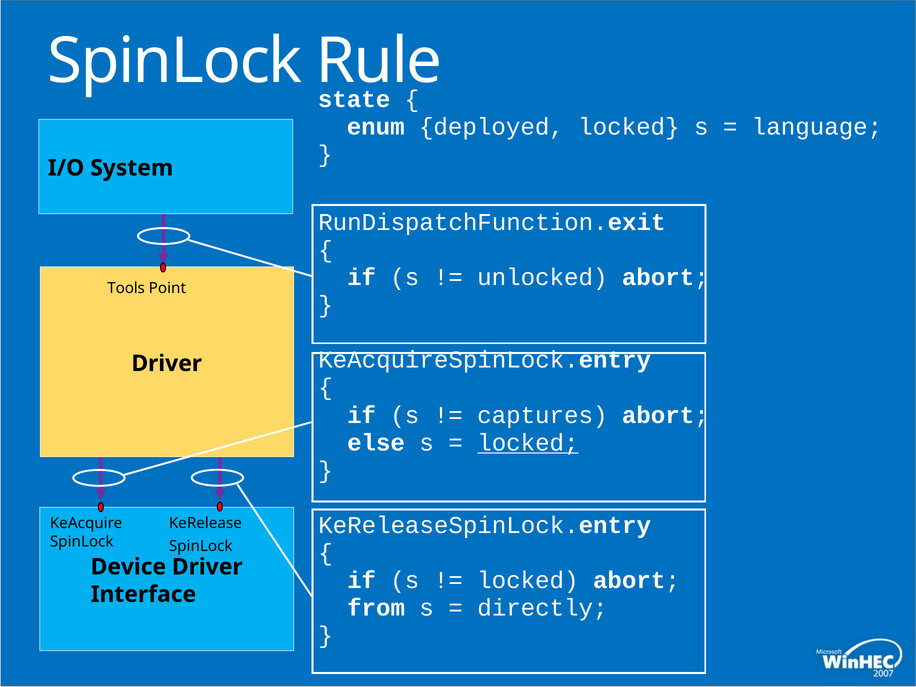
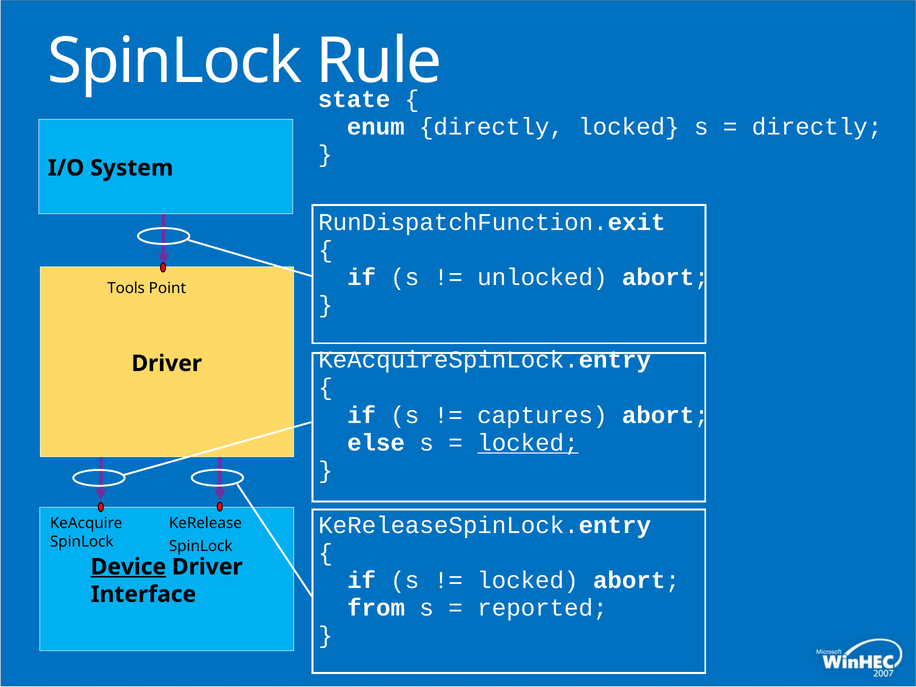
enum deployed: deployed -> directly (491, 127)
language: language -> directly (817, 127)
Device underline: none -> present (128, 567)
directly: directly -> reported (542, 608)
